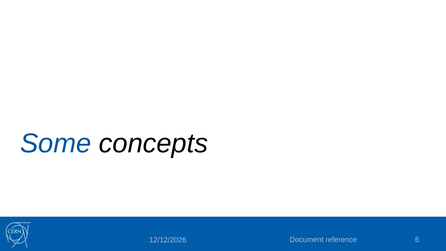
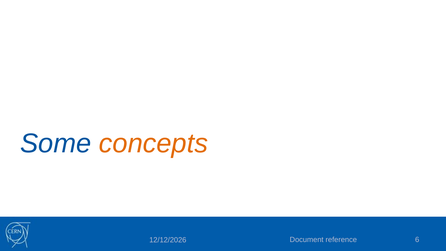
concepts colour: black -> orange (153, 143)
